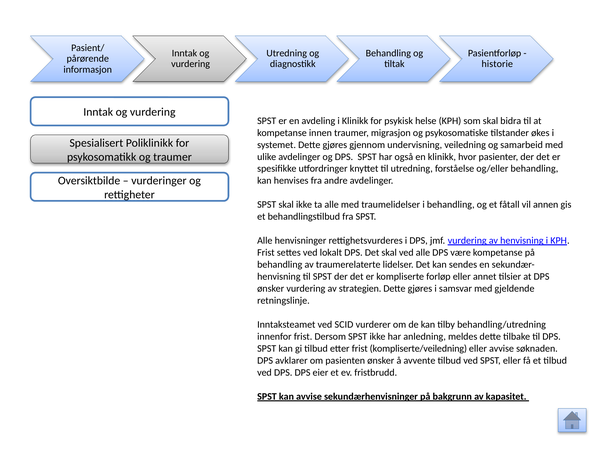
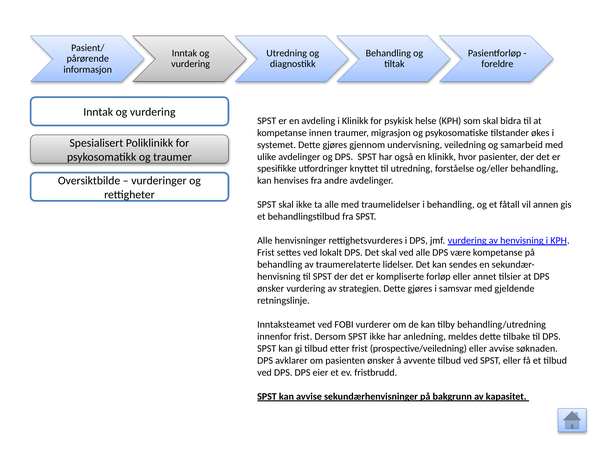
historie: historie -> foreldre (497, 64)
SCID: SCID -> FOBI (344, 324)
kompliserte/veiledning: kompliserte/veiledning -> prospective/veiledning (418, 348)
